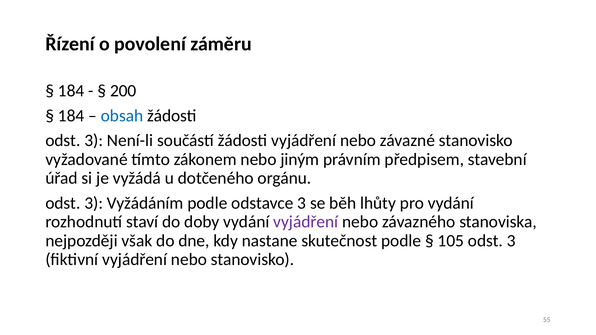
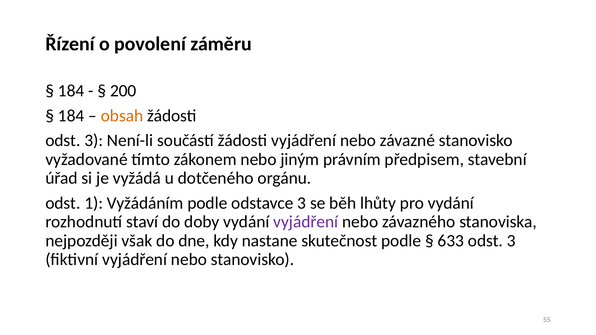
obsah colour: blue -> orange (122, 116)
3: 3 -> 1 (94, 203)
105: 105 -> 633 (451, 241)
